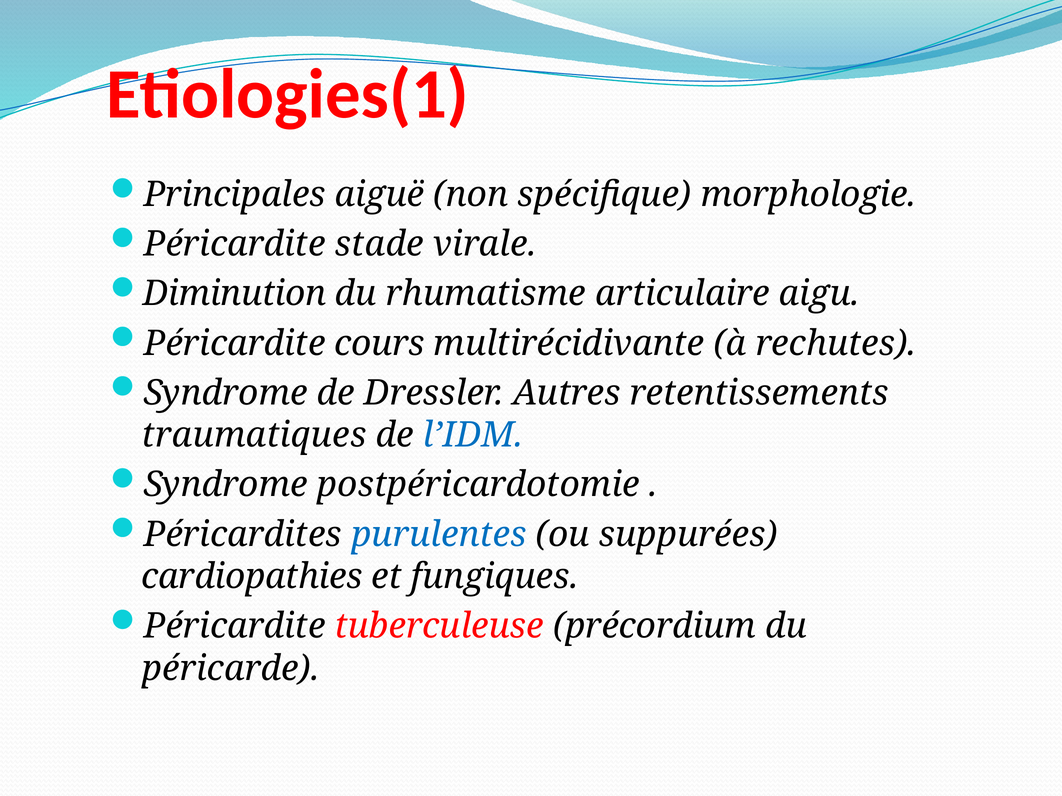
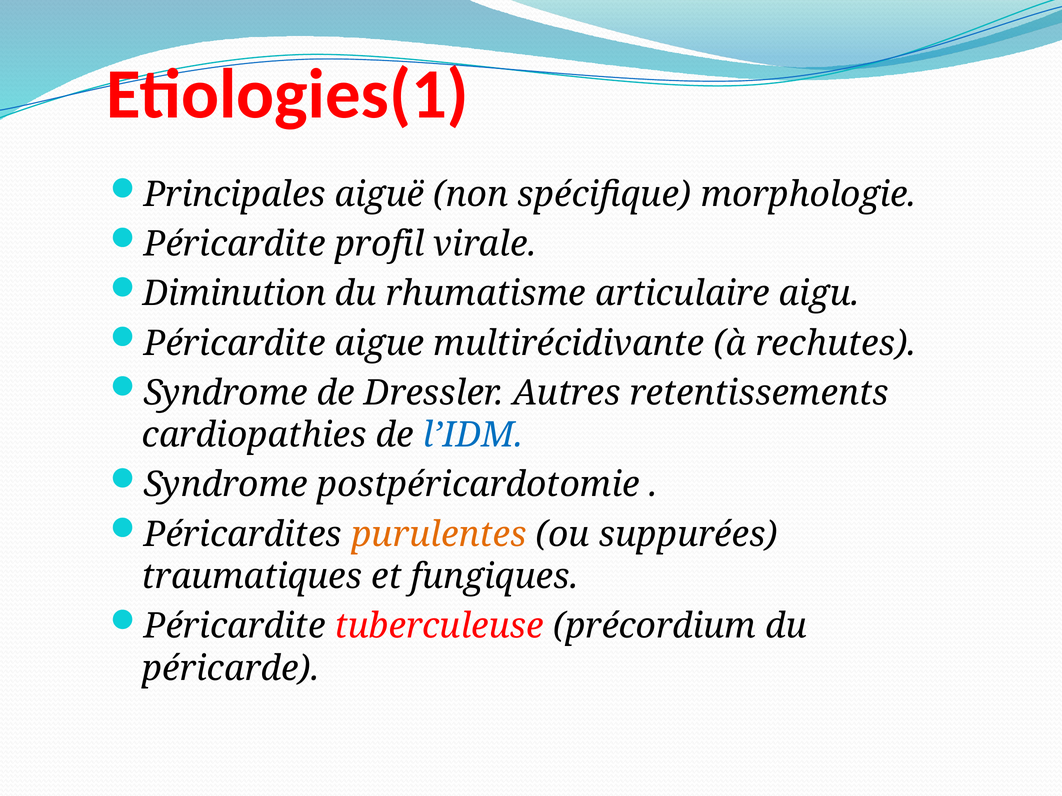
stade: stade -> profil (379, 244)
cours: cours -> aigue (379, 344)
traumatiques: traumatiques -> cardiopathies (254, 436)
purulentes colour: blue -> orange (439, 535)
cardiopathies: cardiopathies -> traumatiques (252, 577)
